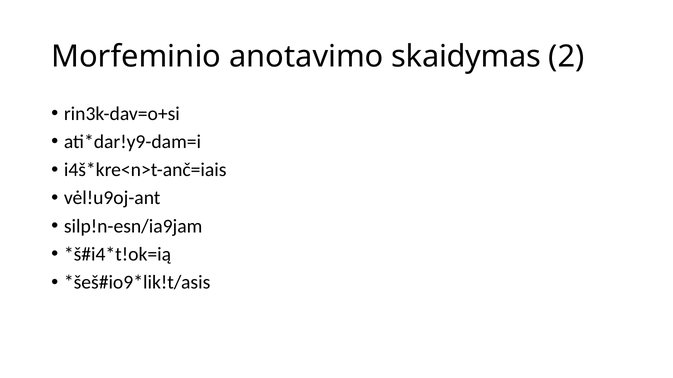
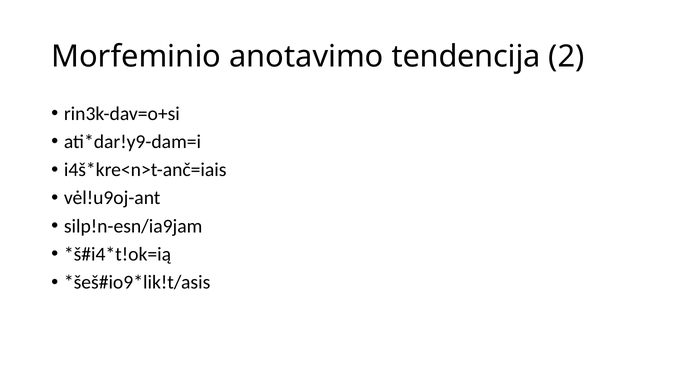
skaidymas: skaidymas -> tendencija (466, 57)
